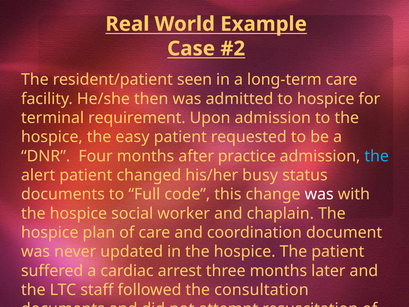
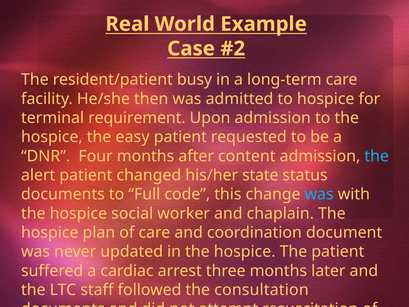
seen: seen -> busy (195, 80)
after practice: practice -> content (247, 156)
busy: busy -> state (260, 175)
was colour: white -> light blue (319, 194)
